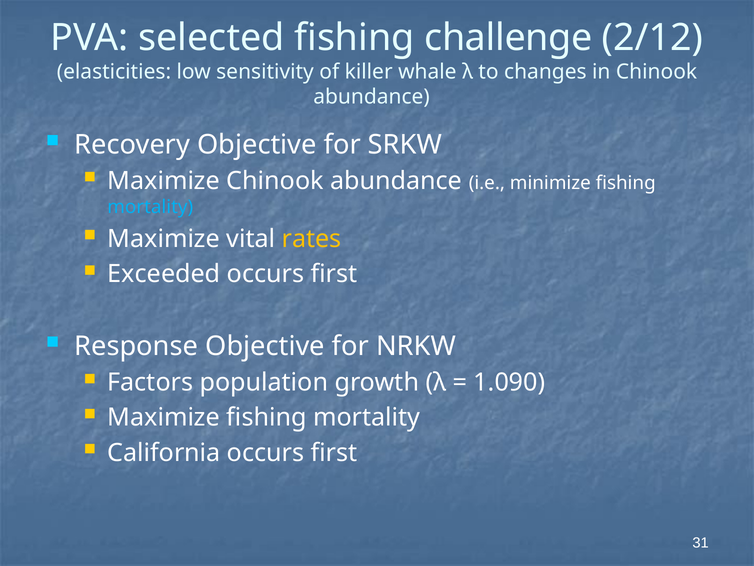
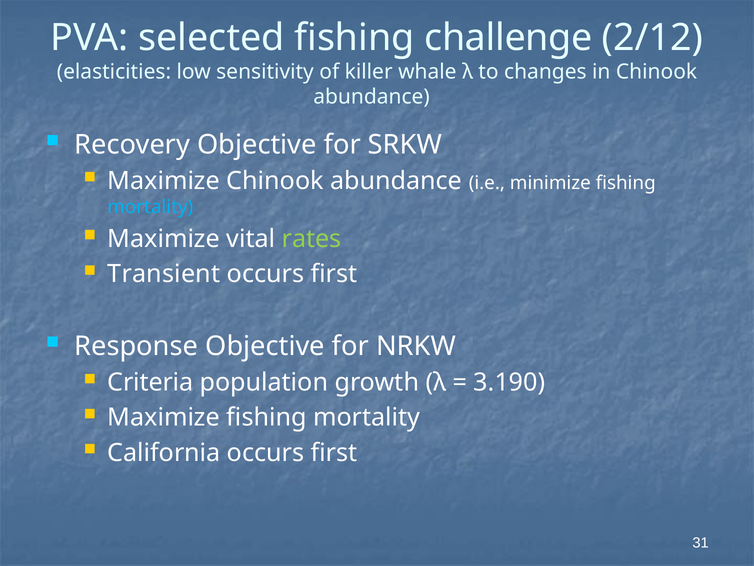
rates colour: yellow -> light green (312, 239)
Exceeded: Exceeded -> Transient (164, 274)
Factors: Factors -> Criteria (150, 382)
1.090: 1.090 -> 3.190 (509, 382)
